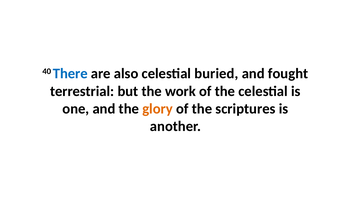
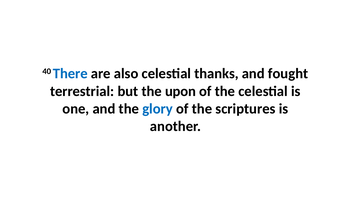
buried: buried -> thanks (216, 73)
work: work -> upon (181, 91)
glory colour: orange -> blue (158, 109)
